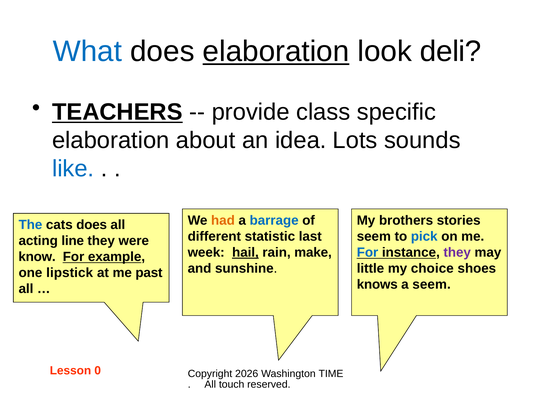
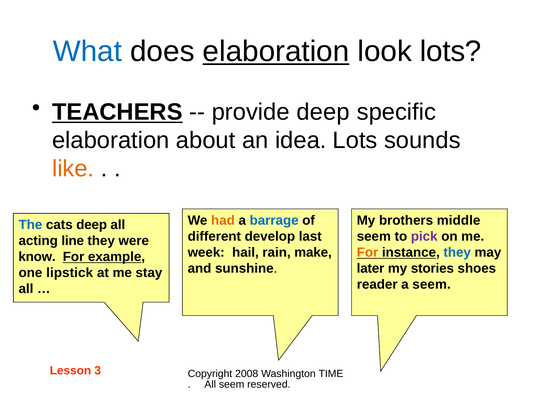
look deli: deli -> lots (451, 51)
provide class: class -> deep (323, 112)
like colour: blue -> orange (73, 169)
stories: stories -> middle (459, 221)
cats does: does -> deep (92, 225)
statistic: statistic -> develop (270, 237)
pick colour: blue -> purple (424, 237)
hail underline: present -> none (245, 253)
For colour: blue -> orange (368, 253)
they colour: purple -> blue (457, 253)
little: little -> later (371, 269)
choice: choice -> stories (432, 269)
past: past -> stay (149, 273)
knows: knows -> reader (377, 285)
0: 0 -> 3 (98, 371)
2026: 2026 -> 2008 (247, 374)
All touch: touch -> seem (232, 385)
